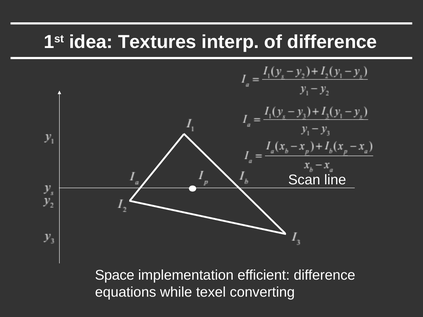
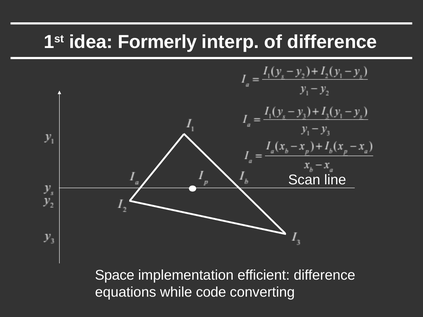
Textures: Textures -> Formerly (157, 42)
texel: texel -> code (211, 292)
